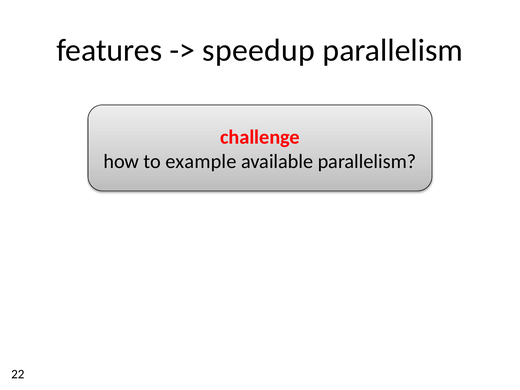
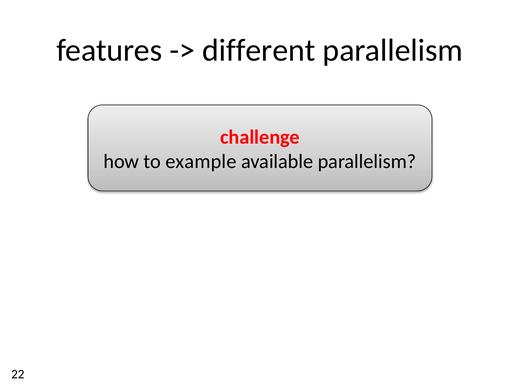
speedup: speedup -> different (259, 50)
